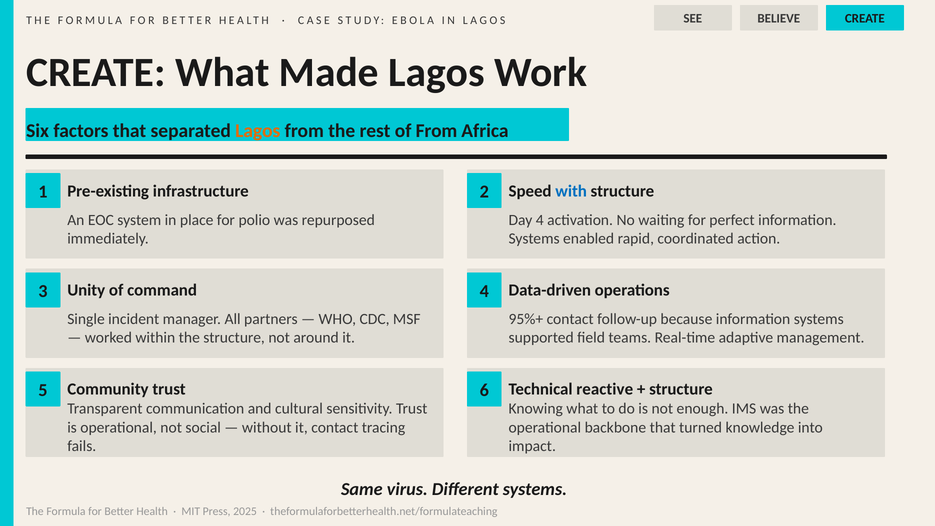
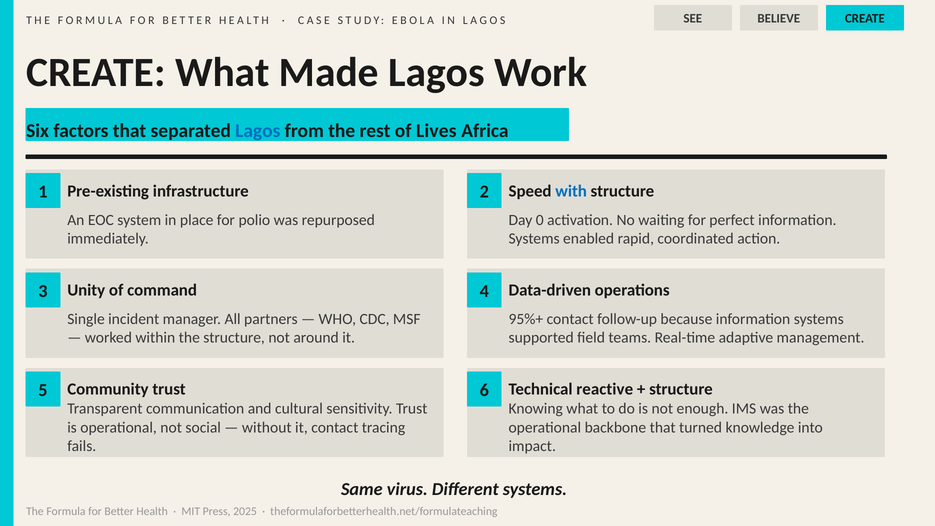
Lagos colour: orange -> blue (258, 131)
of From: From -> Lives (436, 131)
Day 4: 4 -> 0 (540, 220)
